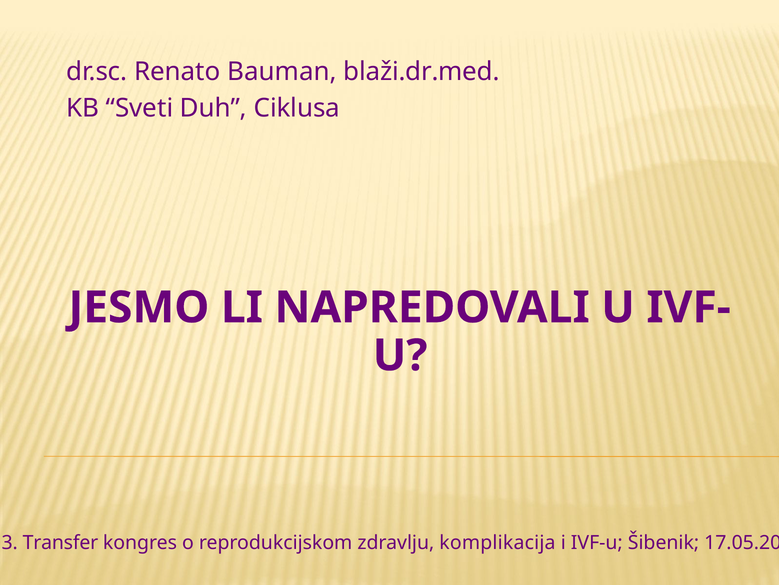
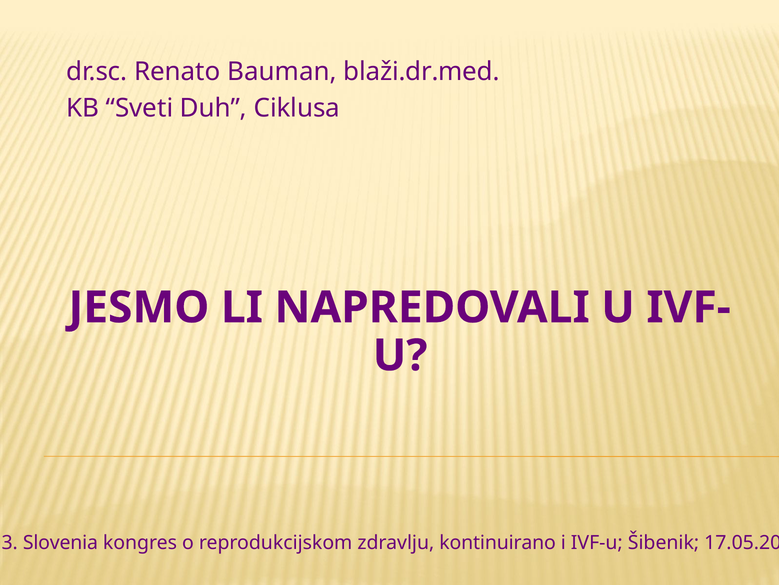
Transfer: Transfer -> Slovenia (60, 542)
komplikacija: komplikacija -> kontinuirano (498, 542)
